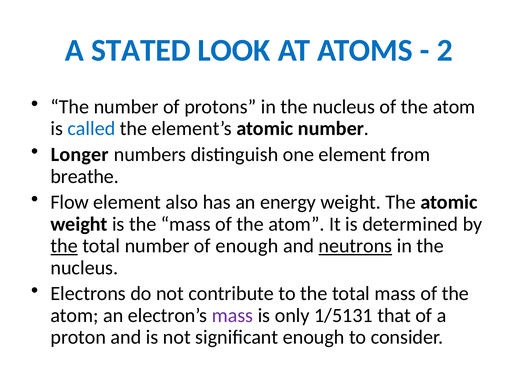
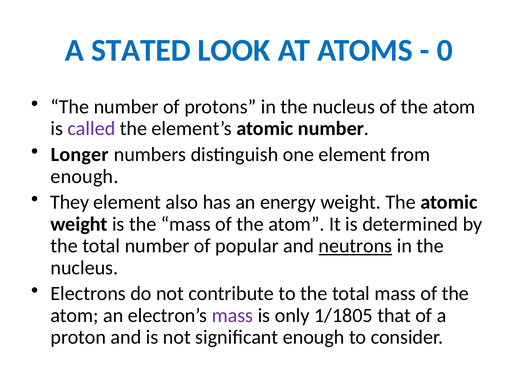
2: 2 -> 0 (445, 50)
called colour: blue -> purple (91, 128)
breathe: breathe -> enough (84, 176)
Flow: Flow -> They (70, 202)
the underline: present -> none (64, 246)
of enough: enough -> popular (247, 246)
1/5131: 1/5131 -> 1/1805 (343, 315)
